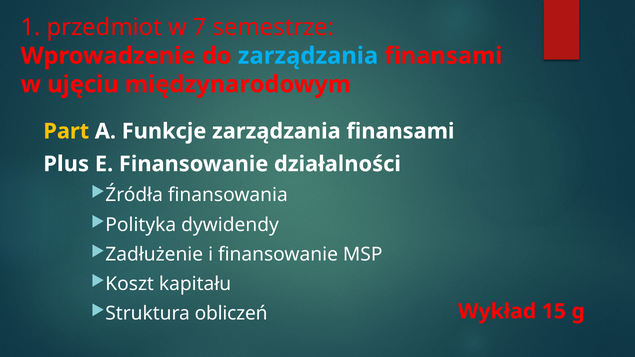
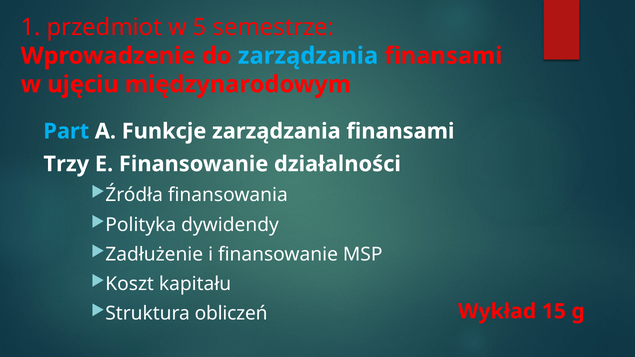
7: 7 -> 5 (200, 27)
Part colour: yellow -> light blue (66, 131)
Plus: Plus -> Trzy (66, 164)
